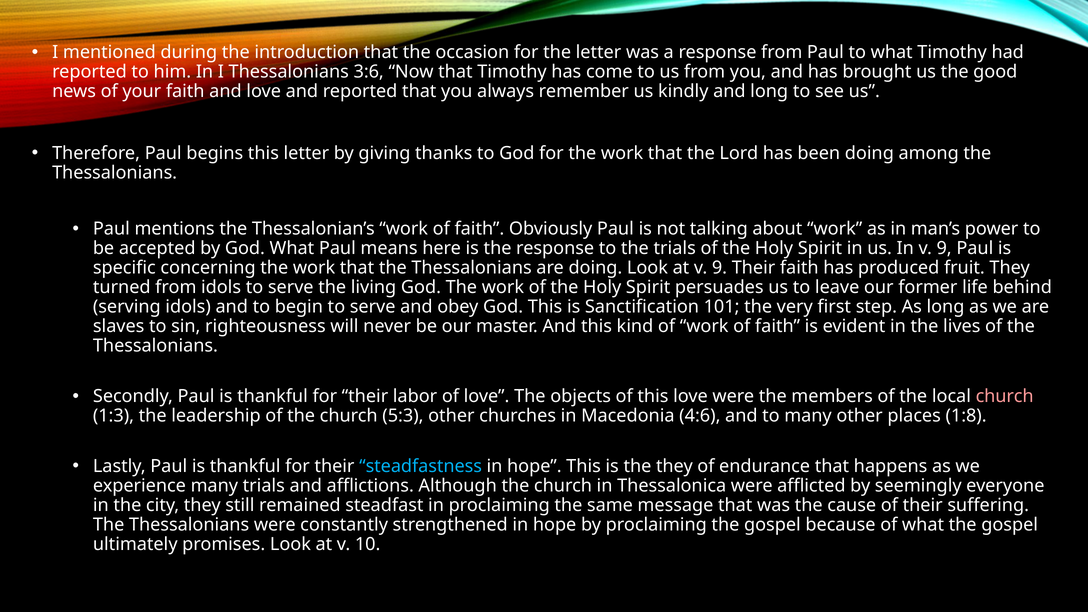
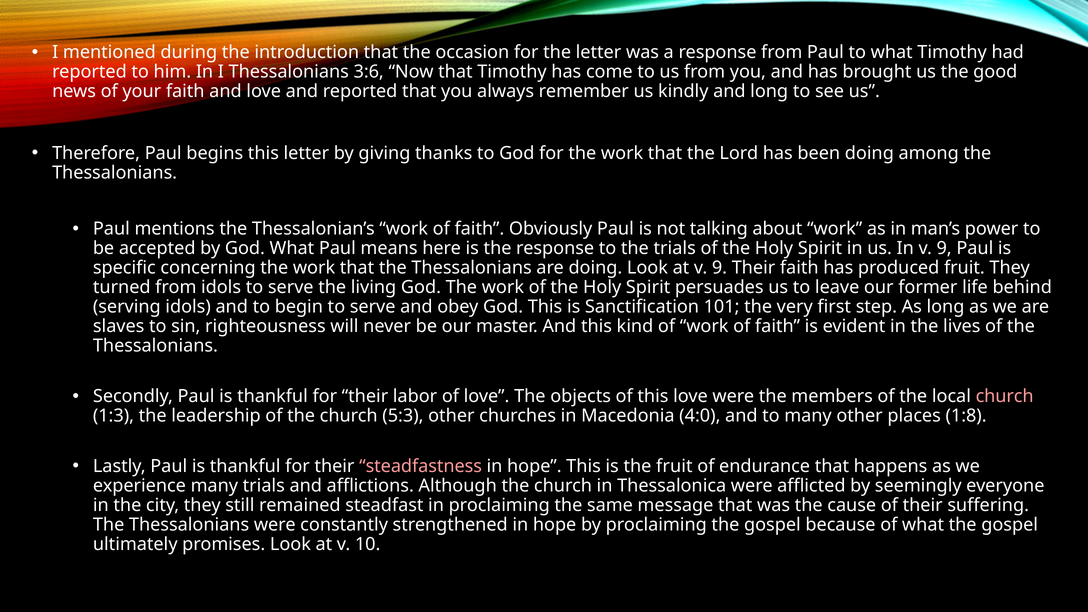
4:6: 4:6 -> 4:0 (700, 416)
steadfastness colour: light blue -> pink (421, 466)
the they: they -> fruit (674, 466)
